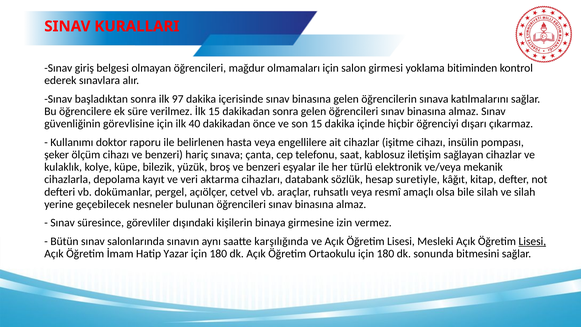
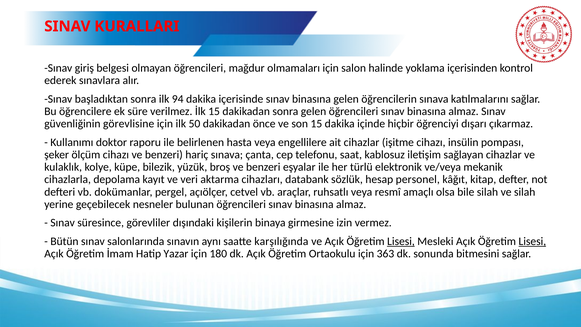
girmesi: girmesi -> halinde (386, 68)
bitiminden: bitiminden -> içerisinden (472, 68)
97: 97 -> 94 (178, 99)
40: 40 -> 50 (194, 124)
suretiyle: suretiyle -> personel (418, 179)
Lisesi underline: none -> present (401, 241)
Ortaokulu için 180: 180 -> 363 (385, 254)
